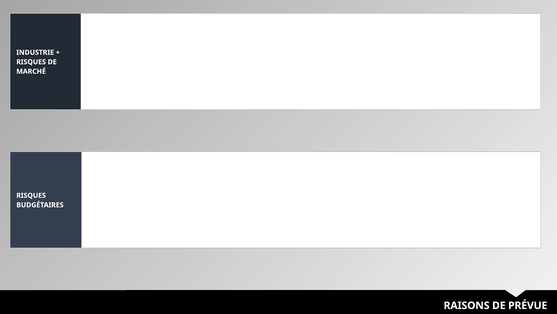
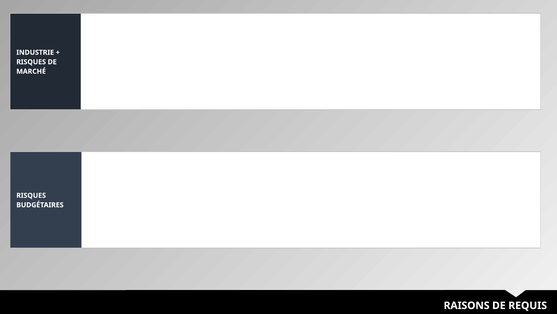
PRÉVUE: PRÉVUE -> REQUIS (528, 305)
